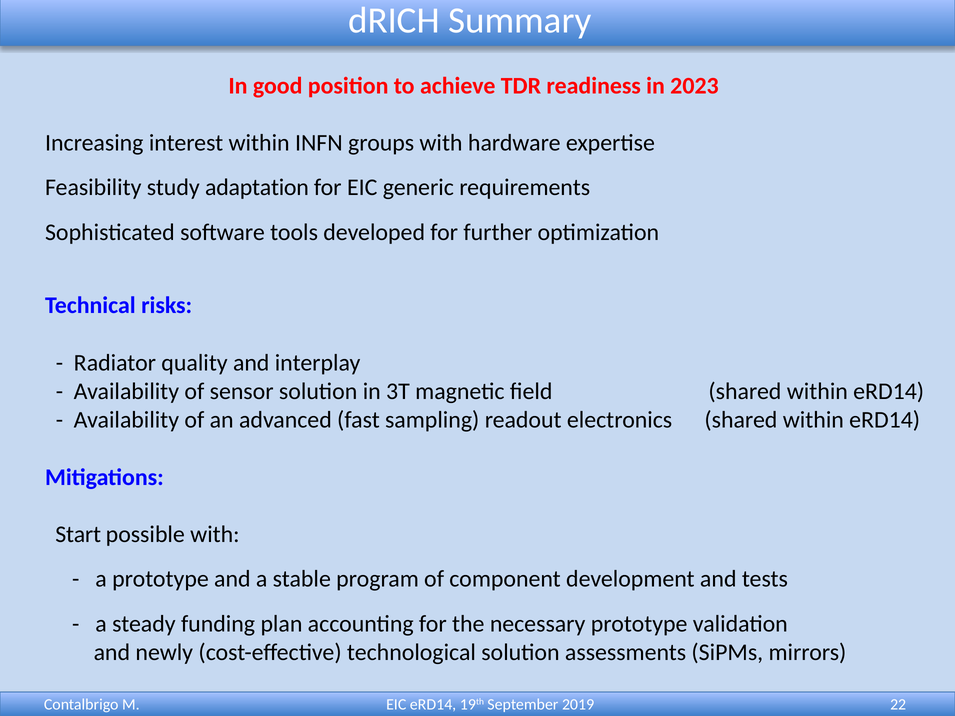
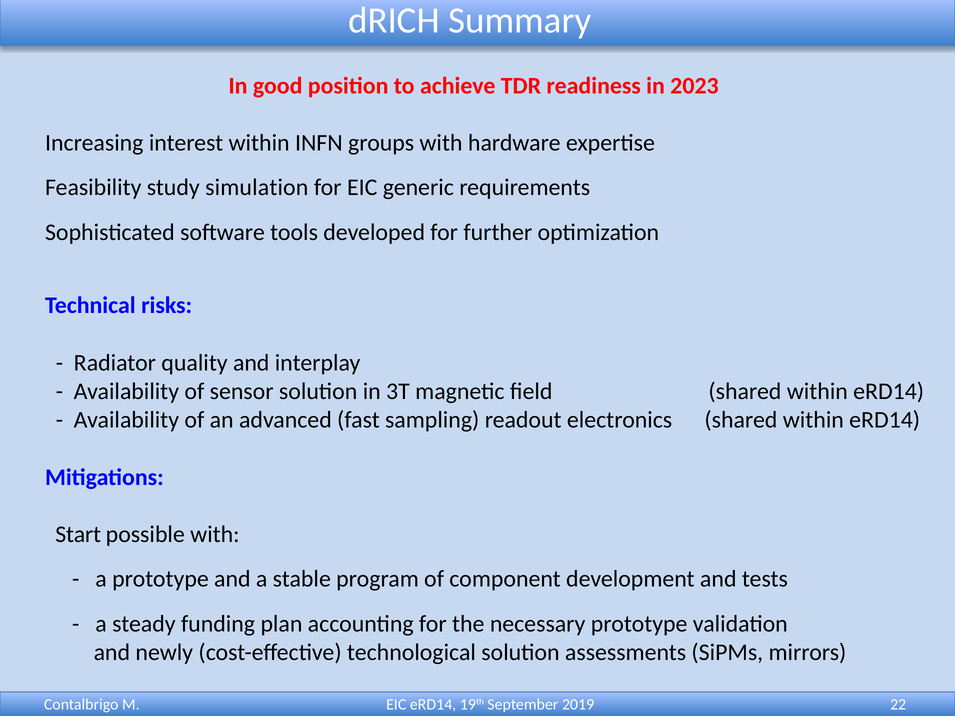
adaptation: adaptation -> simulation (257, 188)
